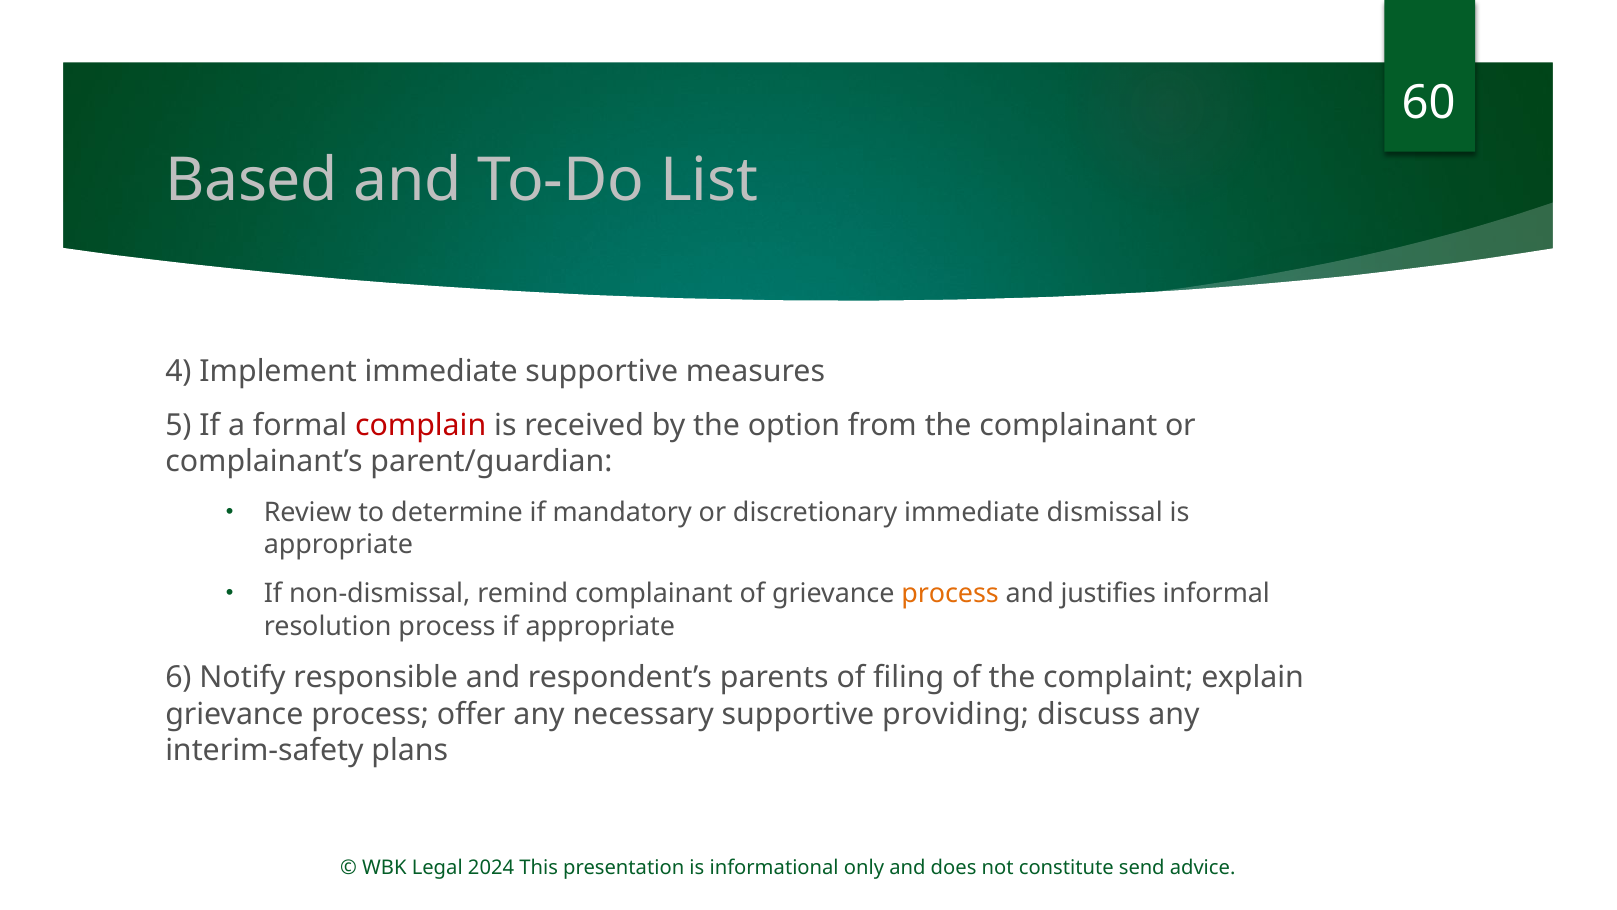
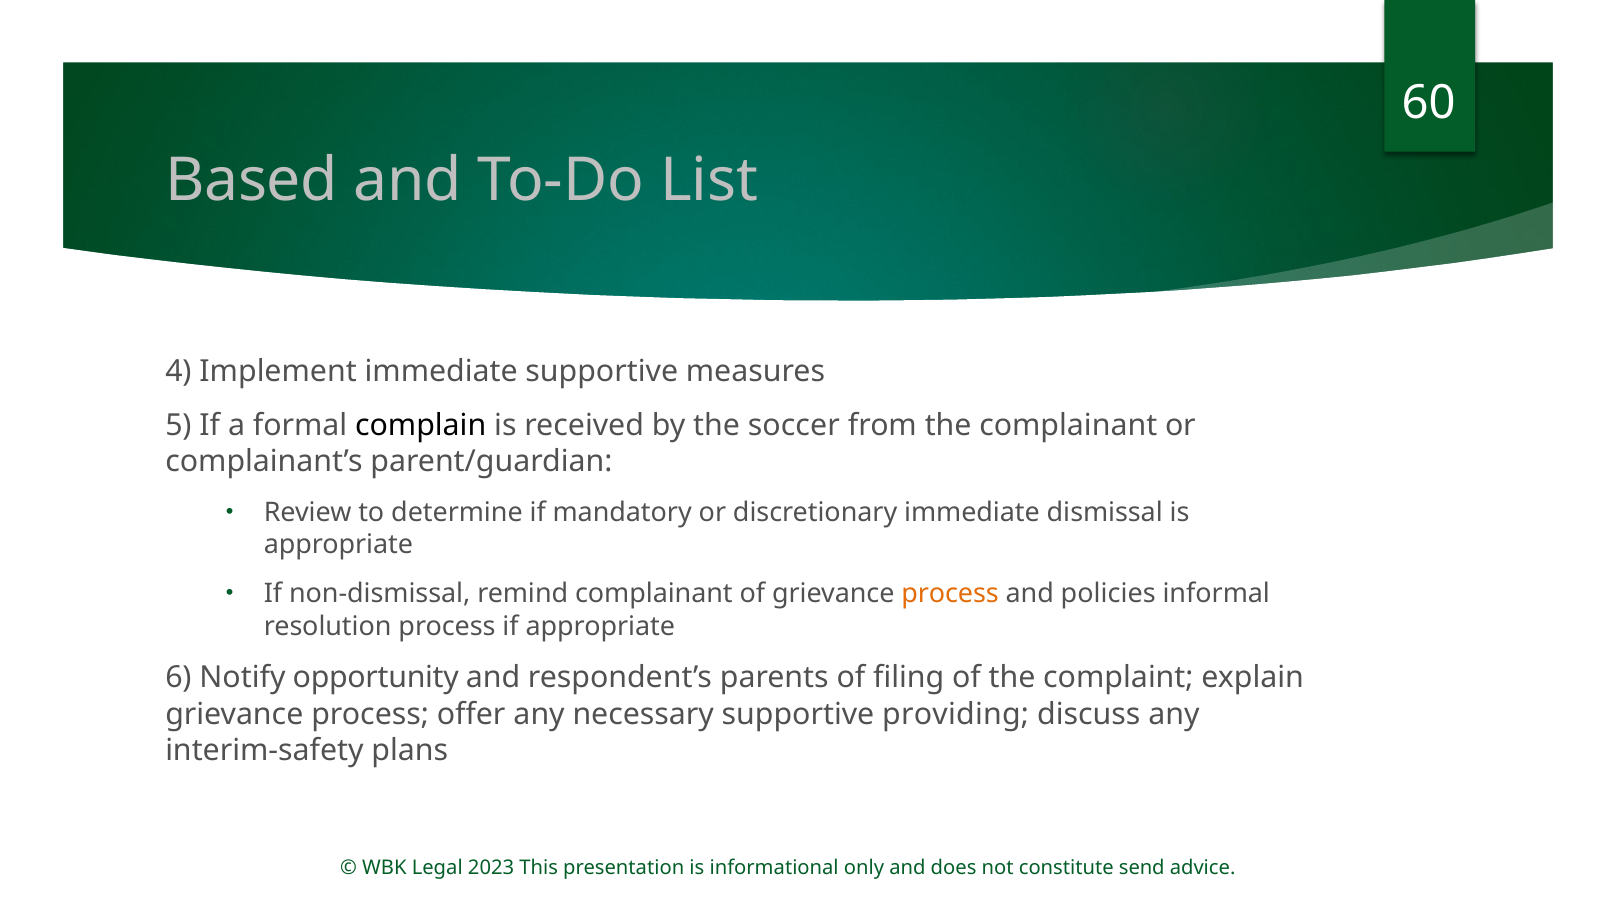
complain colour: red -> black (421, 425)
option: option -> soccer (794, 425)
justifies: justifies -> policies (1108, 594)
responsible: responsible -> opportunity (376, 678)
2024: 2024 -> 2023 (491, 867)
